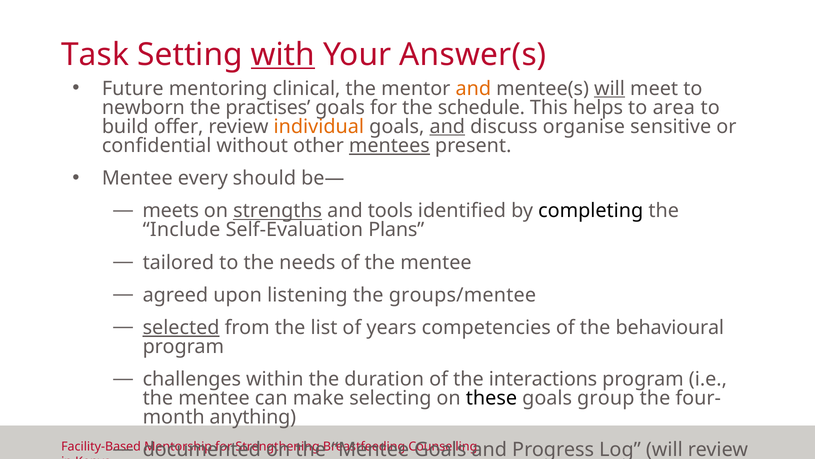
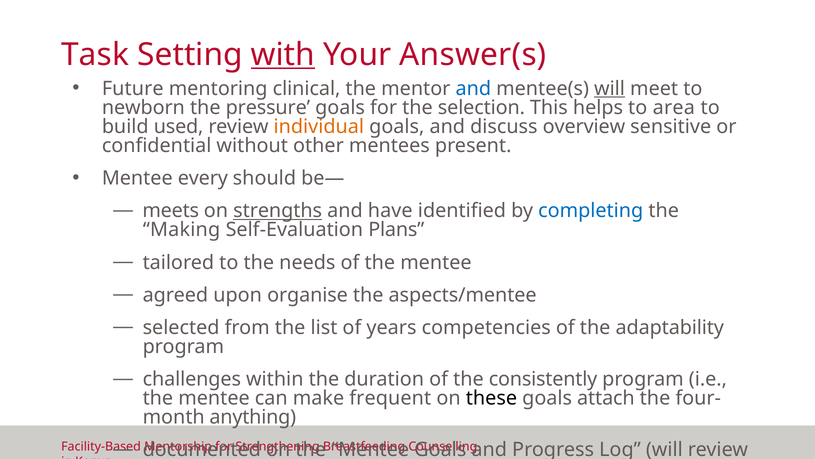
and colour: orange -> blue (473, 88)
practises: practises -> pressure (268, 107)
schedule: schedule -> selection (481, 107)
offer: offer -> used (179, 126)
and underline: present -> none (447, 126)
organise: organise -> overview (584, 126)
mentees underline: present -> none (389, 145)
tools: tools -> have (390, 211)
completing colour: black -> blue (591, 211)
Include: Include -> Making (181, 230)
listening: listening -> organise (308, 295)
groups/mentee: groups/mentee -> aspects/mentee (463, 295)
selected underline: present -> none (181, 327)
behavioural: behavioural -> adaptability (670, 327)
interactions: interactions -> consistently (543, 379)
selecting: selecting -> frequent (390, 398)
group: group -> attach (606, 398)
